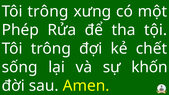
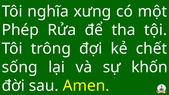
trông: trông -> nghĩa (48, 11)
